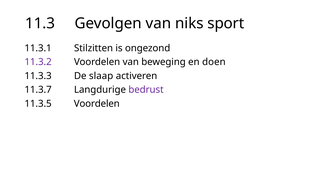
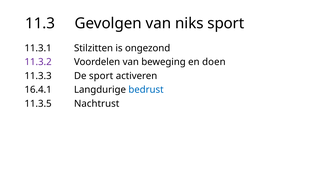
De slaap: slaap -> sport (101, 76)
11.3.7: 11.3.7 -> 16.4.1 (38, 90)
bedrust colour: purple -> blue (146, 90)
11.3.5 Voordelen: Voordelen -> Nachtrust (97, 103)
